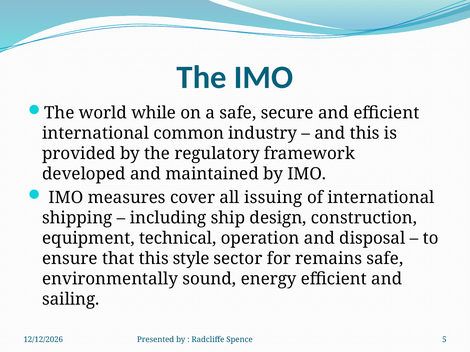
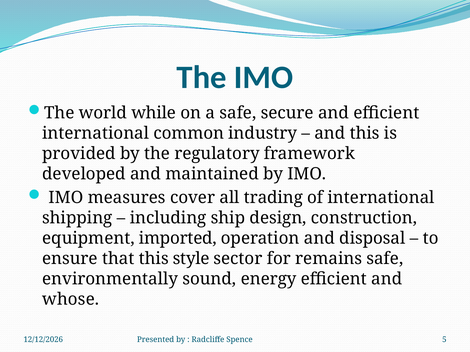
issuing: issuing -> trading (273, 198)
technical: technical -> imported (178, 239)
sailing: sailing -> whose (71, 300)
